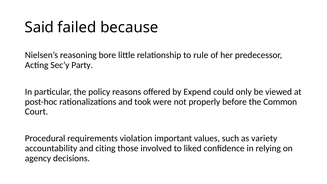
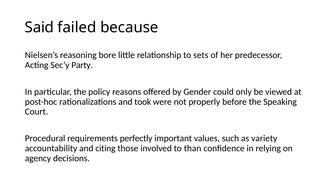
rule: rule -> sets (201, 55)
Expend: Expend -> Gender (197, 92)
Common: Common -> Speaking (280, 102)
violation: violation -> perfectly (136, 138)
liked: liked -> than (193, 148)
